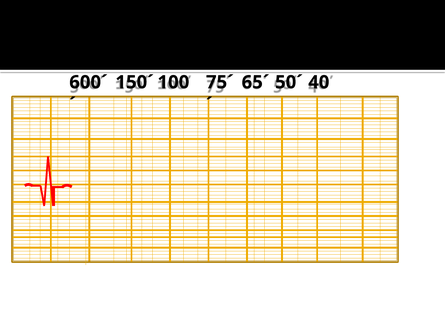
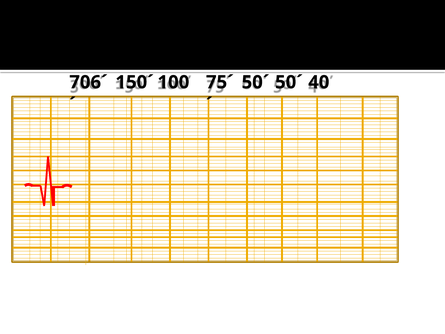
600´: 600´ -> 706´ (89, 82)
75´ 65´: 65´ -> 50´ (256, 82)
